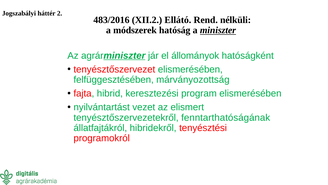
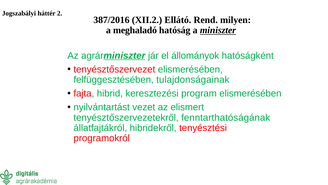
483/2016: 483/2016 -> 387/2016 (111, 20)
nélküli: nélküli -> milyen (236, 20)
módszerek: módszerek -> meghaladó (135, 30)
márványozottság: márványozottság -> tulajdonságainak (193, 80)
